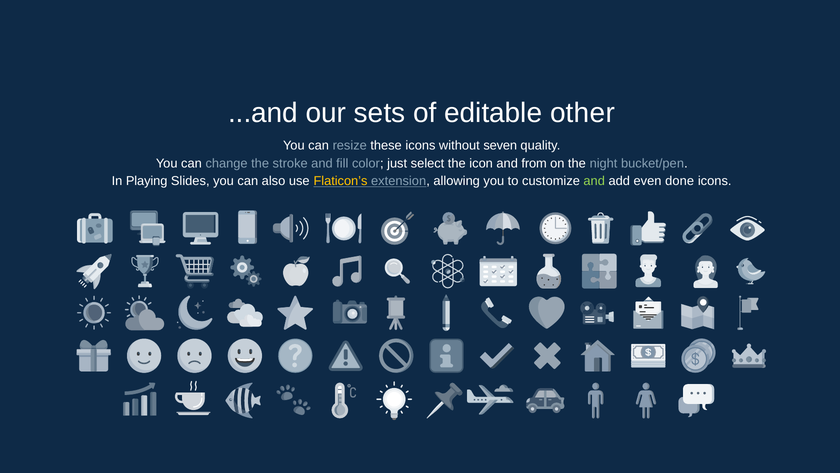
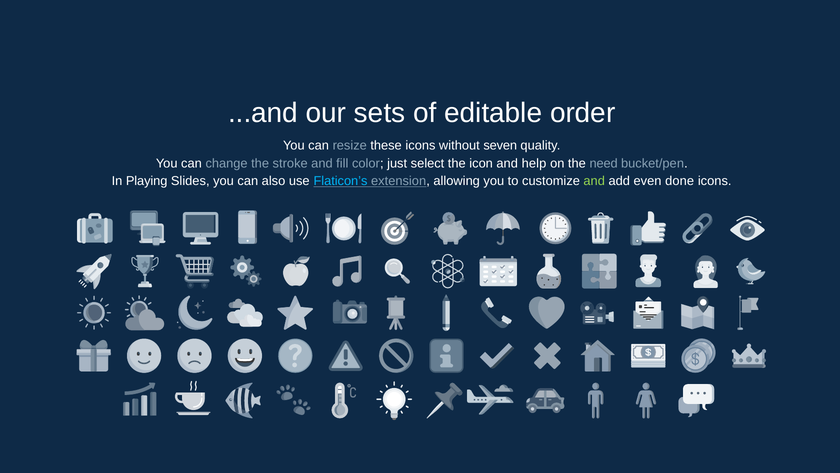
other: other -> order (583, 113)
from: from -> help (534, 163)
night: night -> need (604, 163)
Flaticon’s colour: yellow -> light blue (340, 181)
